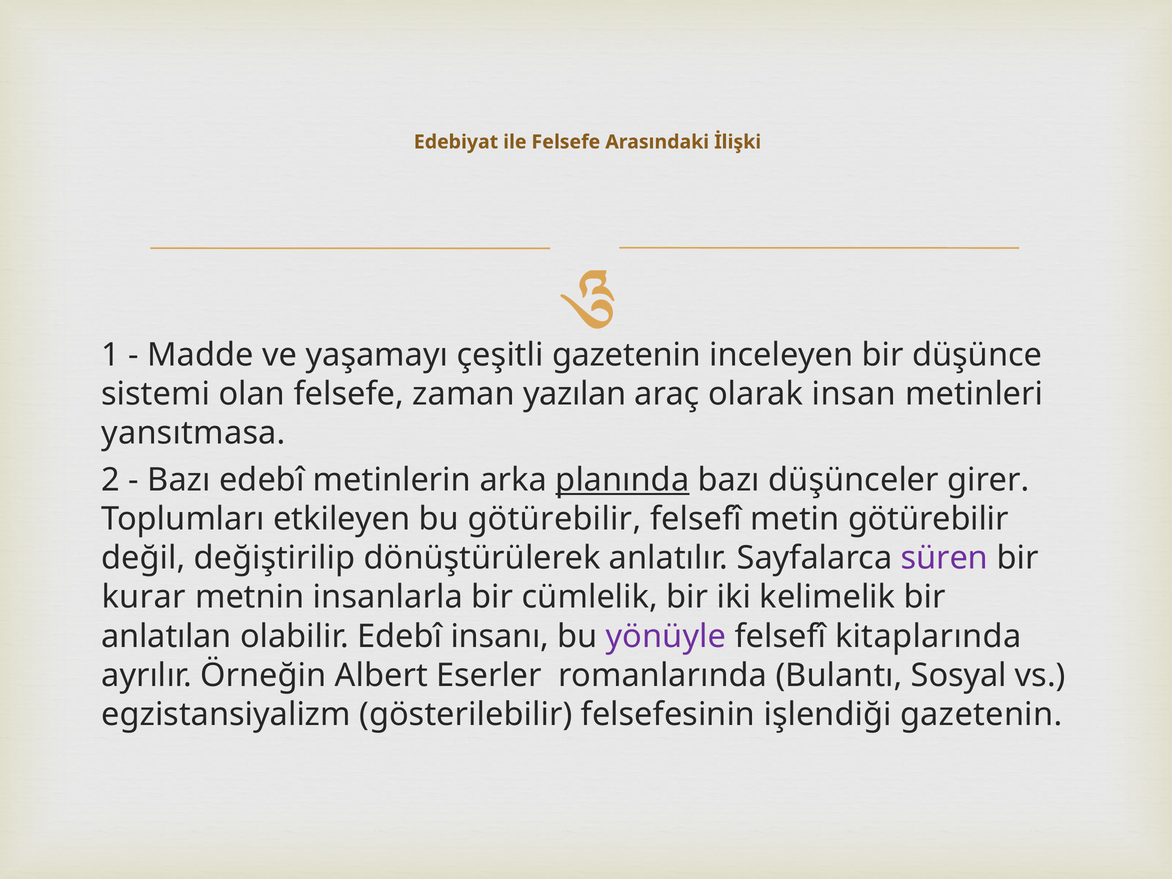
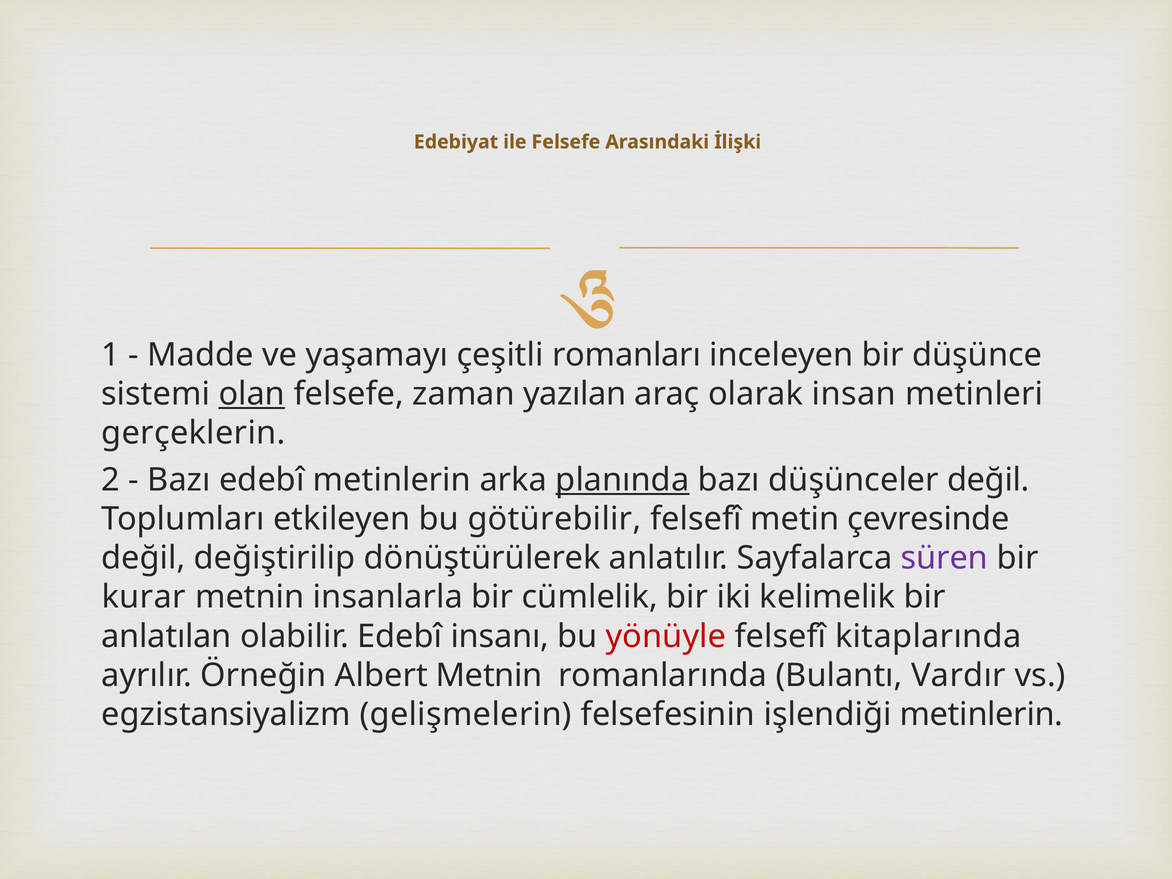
çeşitli gazetenin: gazetenin -> romanları (626, 355)
olan underline: none -> present (252, 394)
yansıtmasa: yansıtmasa -> gerçeklerin (193, 433)
düşünceler girer: girer -> değil (988, 480)
metin götürebilir: götürebilir -> çevresinde (928, 519)
yönüyle colour: purple -> red (666, 636)
Albert Eserler: Eserler -> Metnin (489, 675)
Sosyal: Sosyal -> Vardır (958, 675)
gösterilebilir: gösterilebilir -> gelişmelerin (466, 714)
işlendiği gazetenin: gazetenin -> metinlerin (982, 714)
